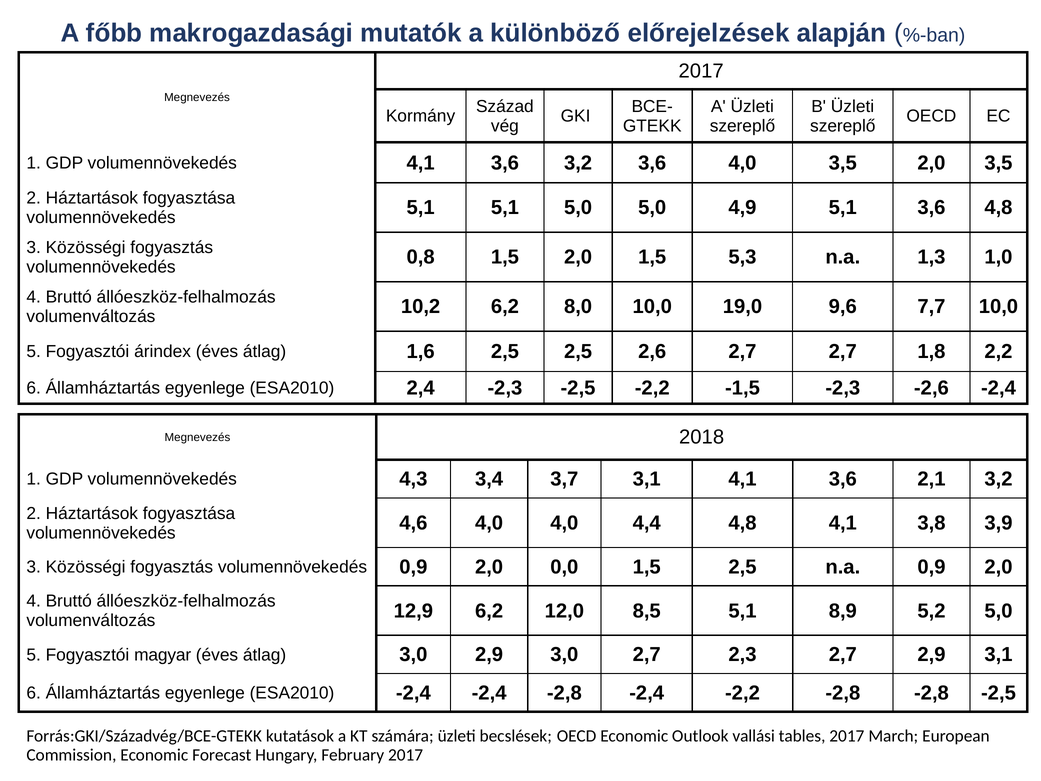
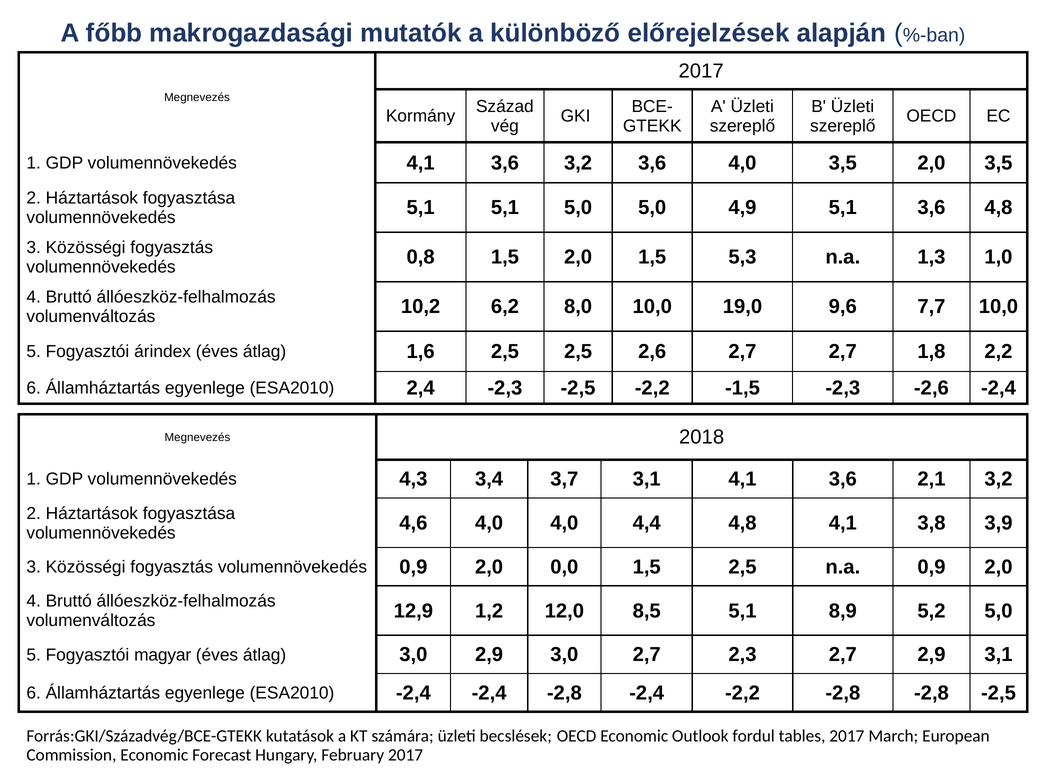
12,9 6,2: 6,2 -> 1,2 (489, 611)
vallási: vallási -> fordul (754, 736)
